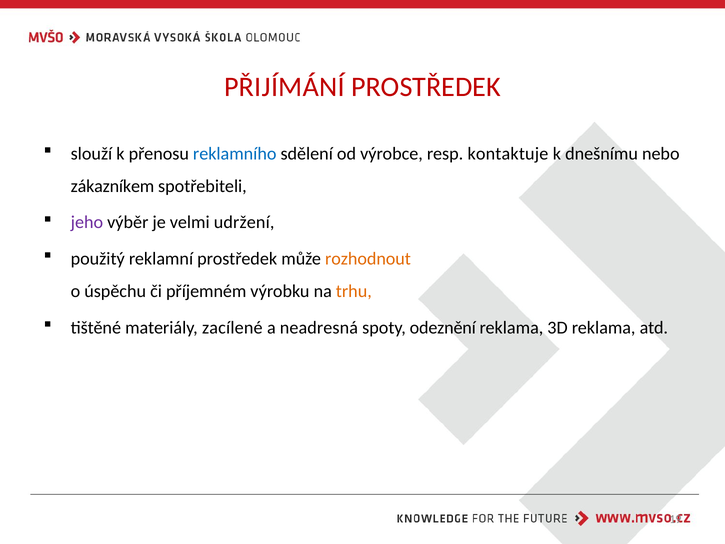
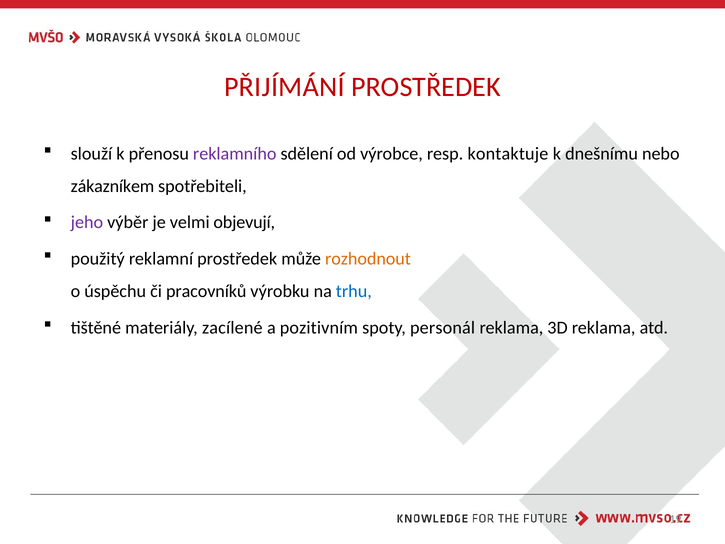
reklamního colour: blue -> purple (235, 154)
udržení: udržení -> objevují (244, 222)
příjemném: příjemném -> pracovníků (206, 291)
trhu colour: orange -> blue (354, 291)
neadresná: neadresná -> pozitivním (319, 328)
odeznění: odeznění -> personál (443, 328)
